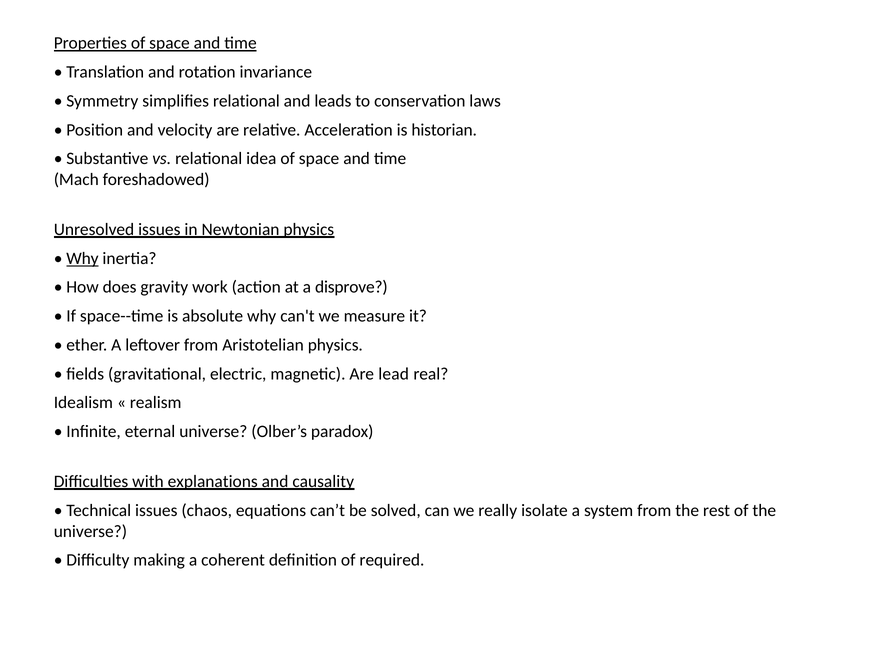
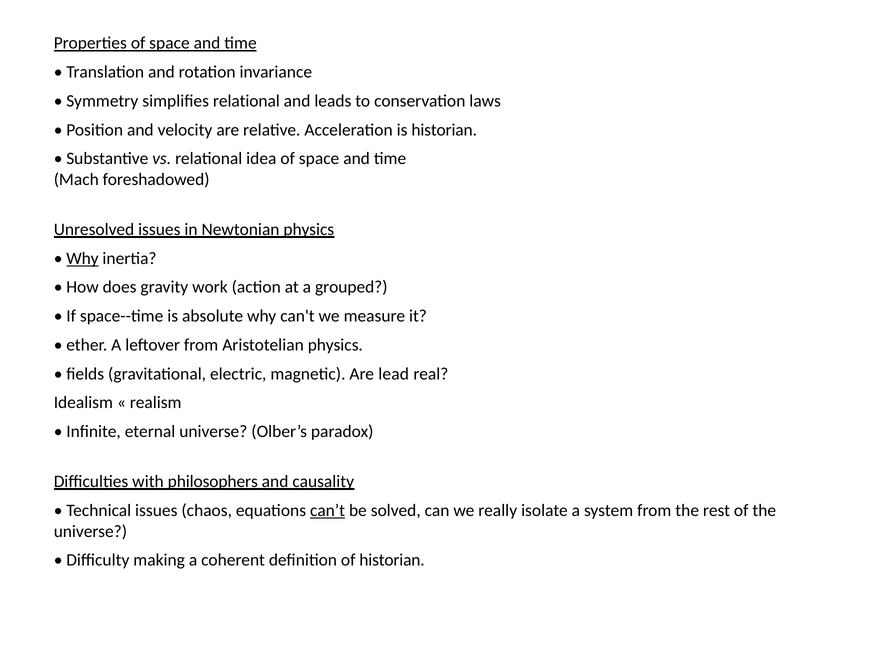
disprove: disprove -> grouped (351, 287)
explanations: explanations -> philosophers (213, 481)
can’t underline: none -> present (328, 510)
of required: required -> historian (392, 560)
